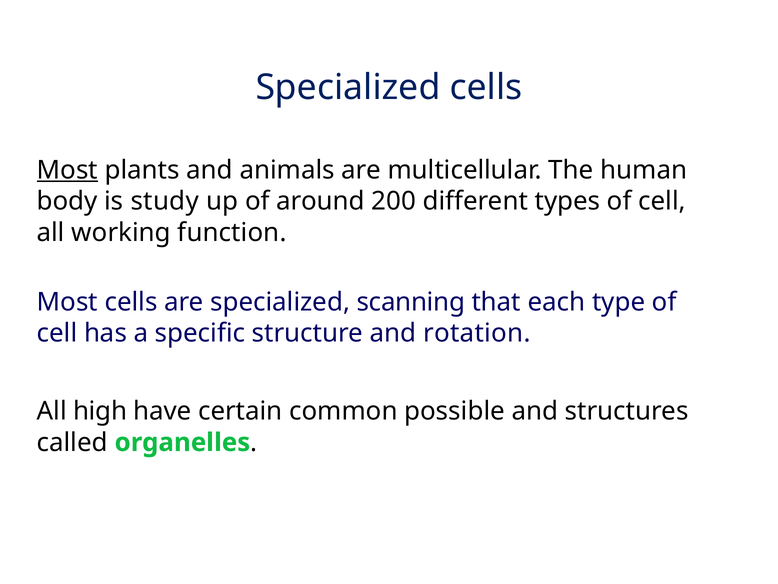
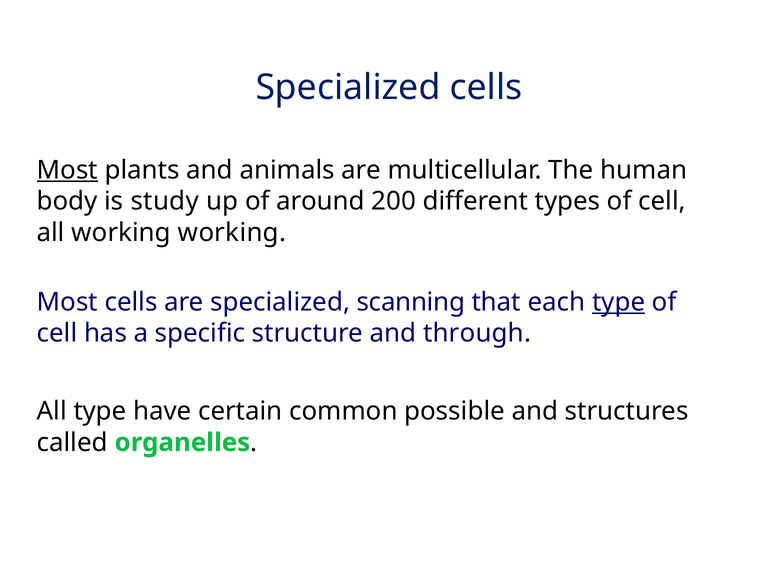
working function: function -> working (232, 232)
type underline: none -> present (619, 302)
rotation: rotation -> through (477, 333)
All high: high -> type (100, 411)
